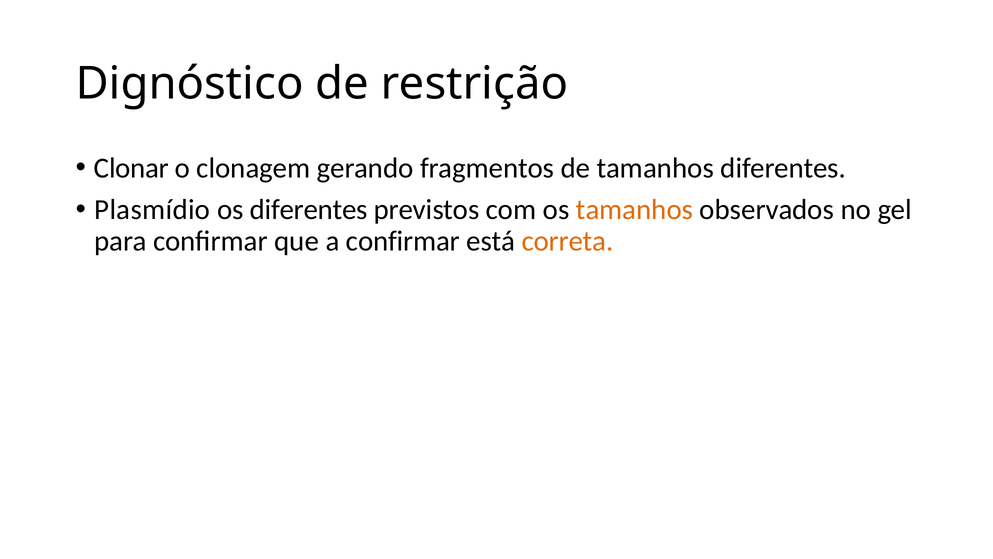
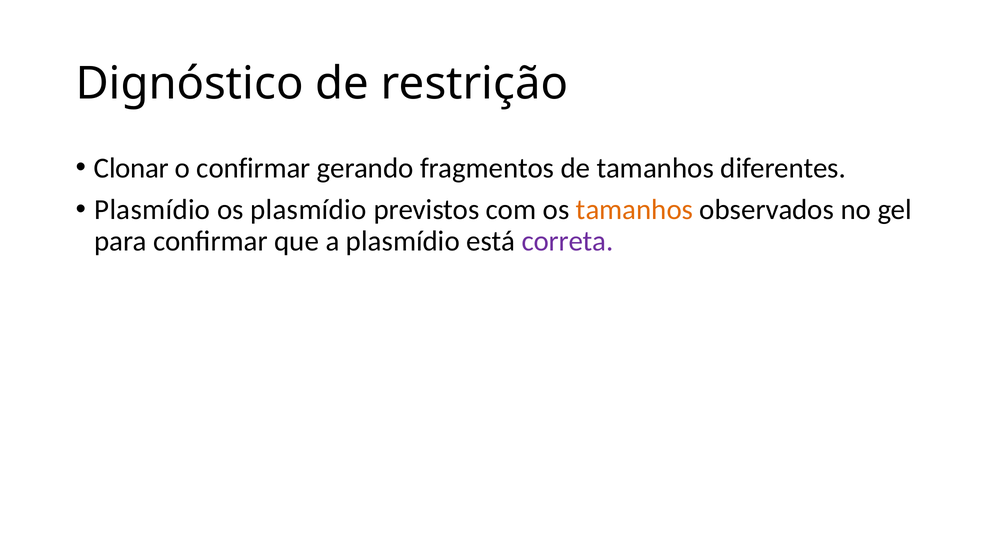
o clonagem: clonagem -> confirmar (253, 168)
os diferentes: diferentes -> plasmídio (308, 210)
a confirmar: confirmar -> plasmídio (403, 241)
correta colour: orange -> purple (567, 241)
